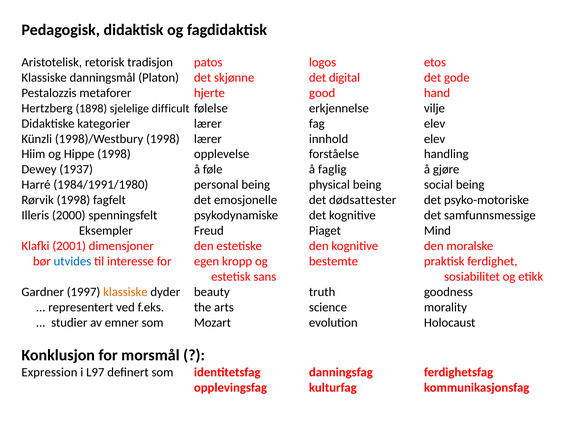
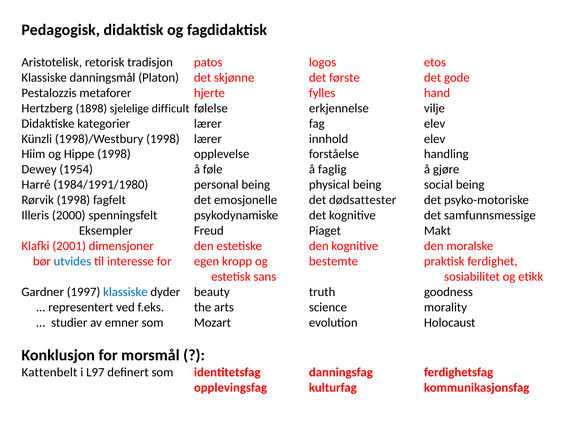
digital: digital -> første (344, 78)
good: good -> fylles (322, 93)
1937: 1937 -> 1954 (76, 170)
Mind: Mind -> Makt (437, 231)
klassiske colour: orange -> blue (125, 292)
Expression: Expression -> Kattenbelt (49, 373)
